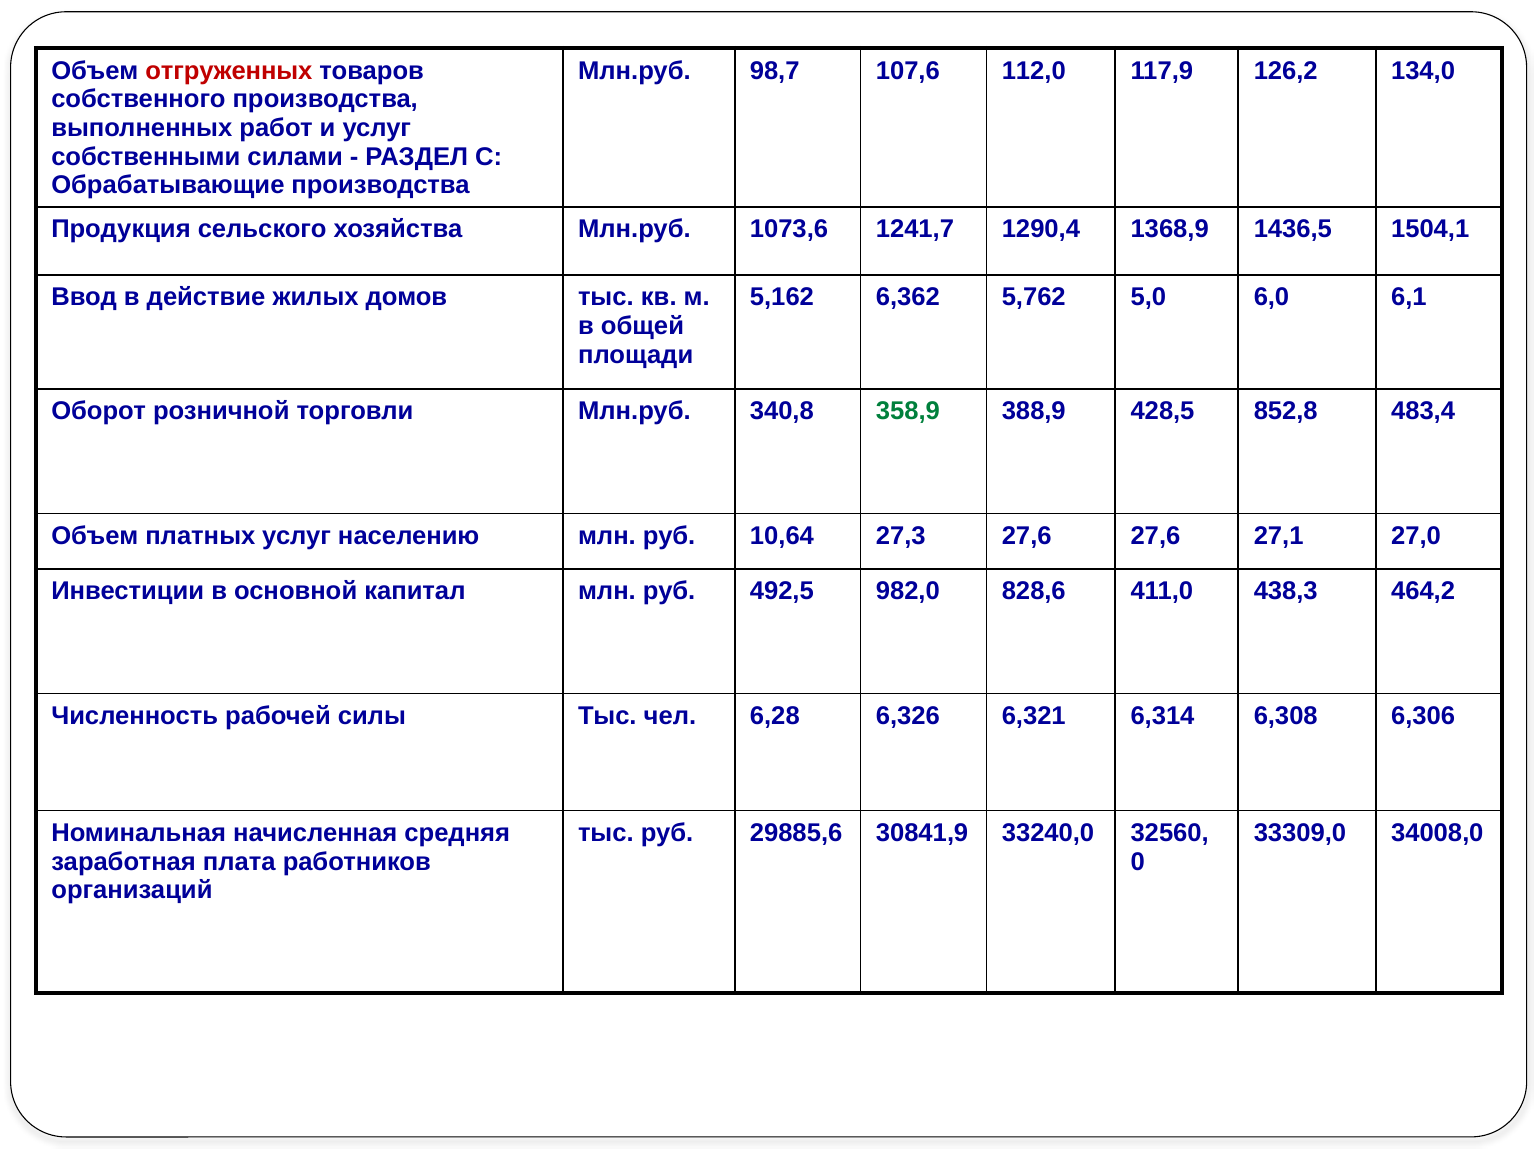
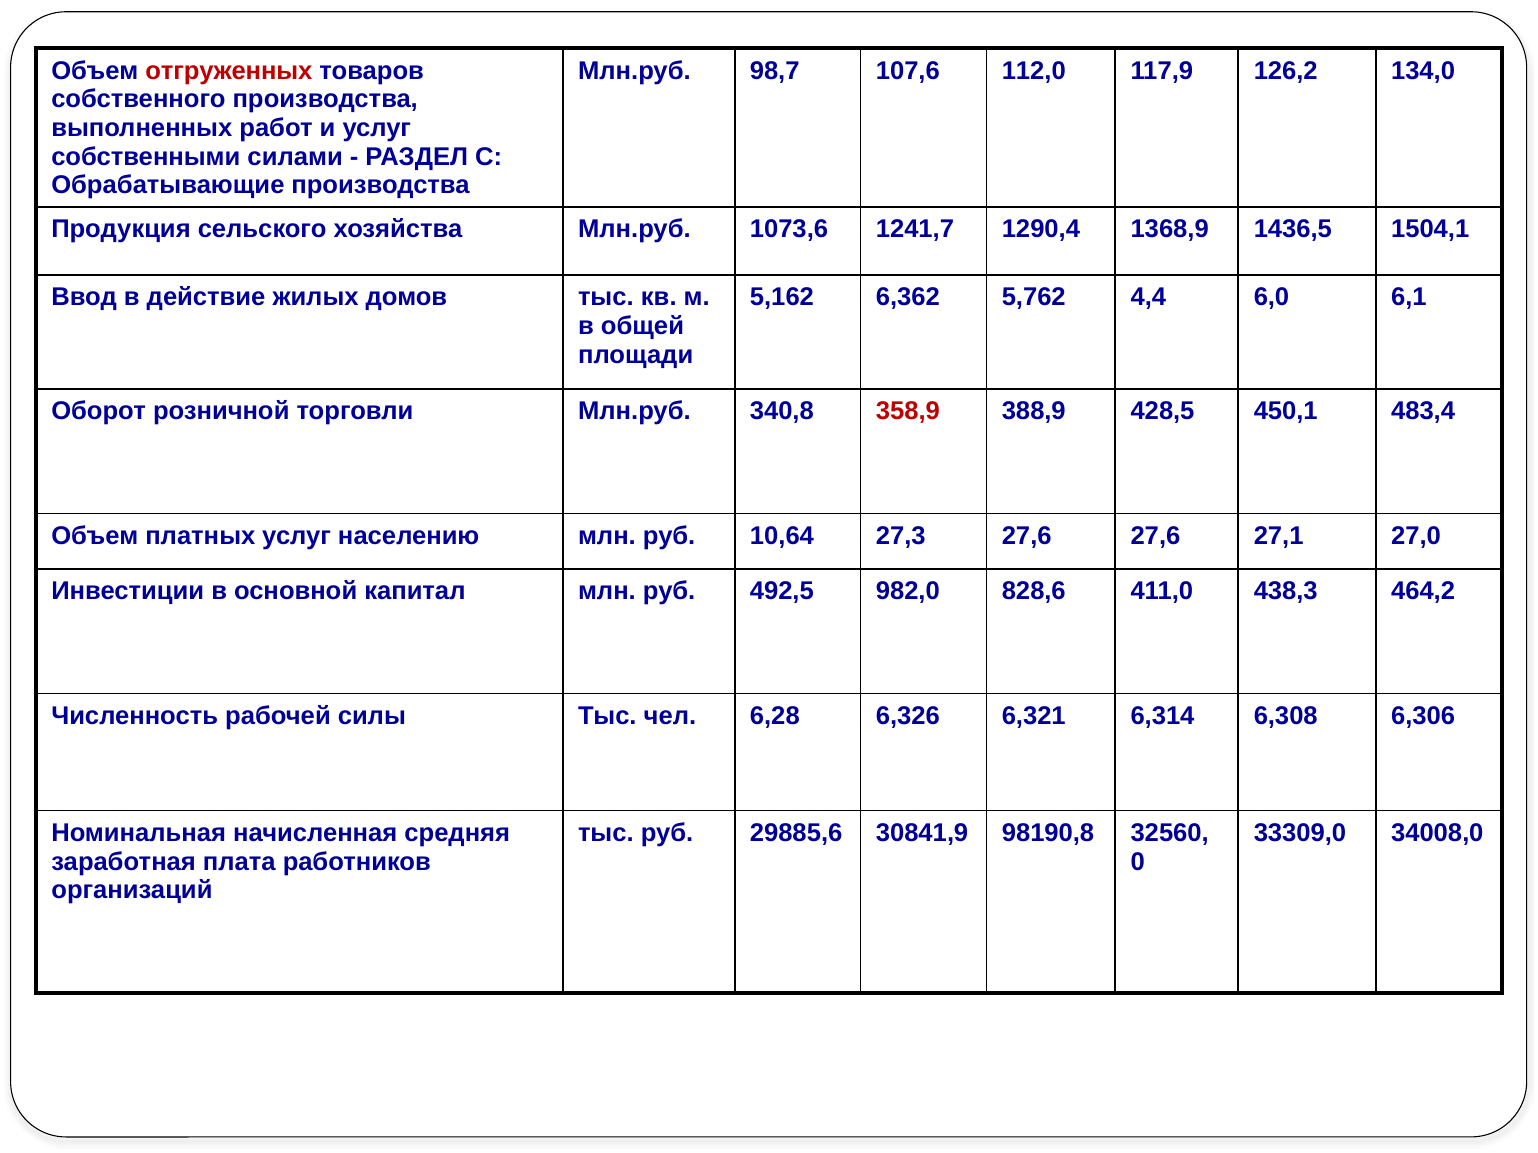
5,0: 5,0 -> 4,4 (1148, 298)
358,9 colour: green -> red (908, 412)
852,8: 852,8 -> 450,1 (1286, 412)
33240,0: 33240,0 -> 98190,8 (1048, 833)
